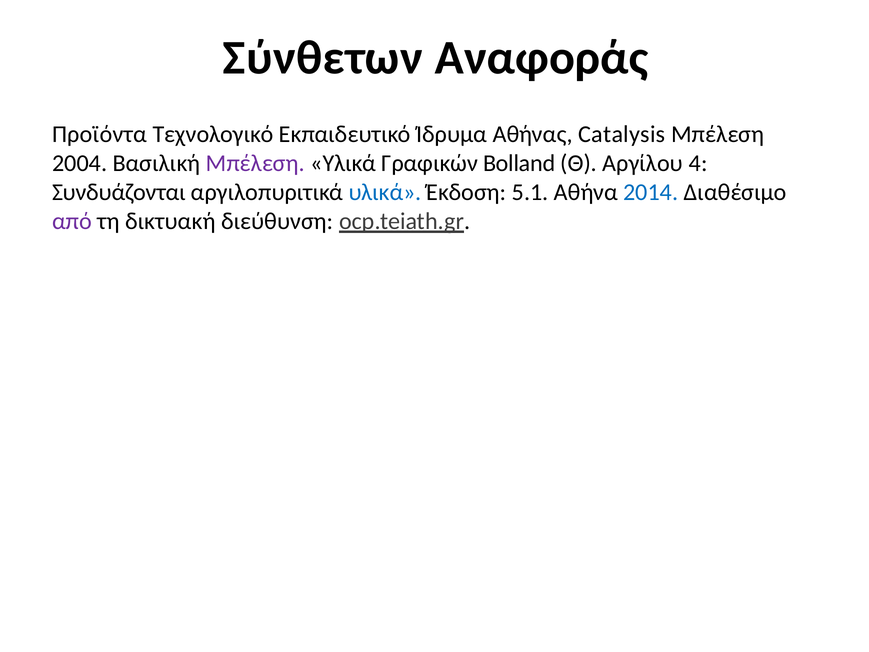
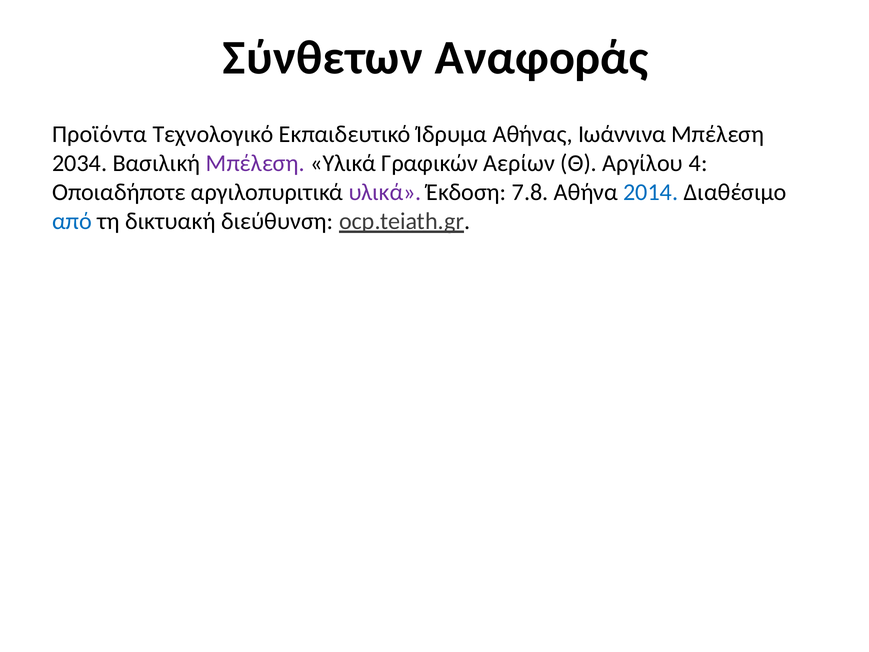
Catalysis: Catalysis -> Ιωάννινα (622, 134)
2004: 2004 -> 2034 (80, 163)
Bolland: Bolland -> Αερίων (519, 163)
Συνδυάζονται: Συνδυάζονται -> Οποιαδήποτε (119, 192)
υλικά colour: blue -> purple (385, 192)
5.1: 5.1 -> 7.8 (530, 192)
από colour: purple -> blue (72, 221)
